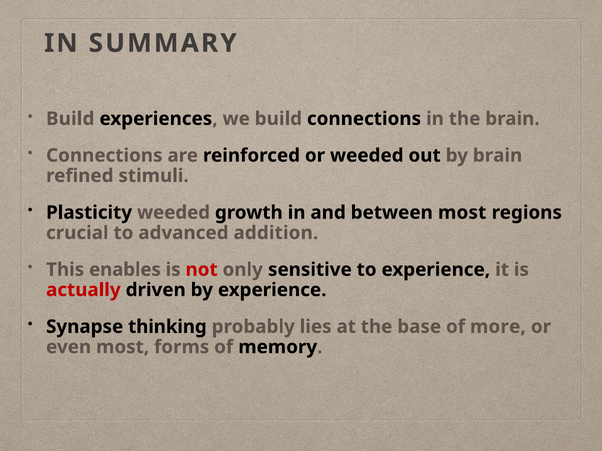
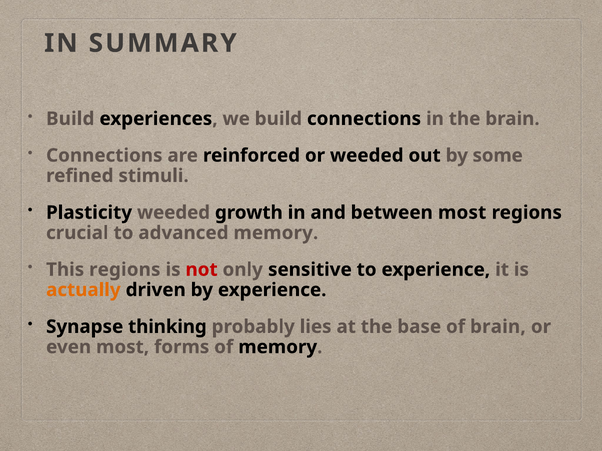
by brain: brain -> some (498, 156)
advanced addition: addition -> memory (276, 233)
This enables: enables -> regions (125, 270)
actually colour: red -> orange (83, 290)
of more: more -> brain (498, 327)
